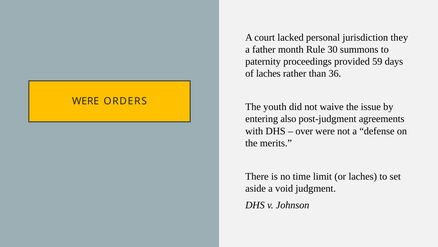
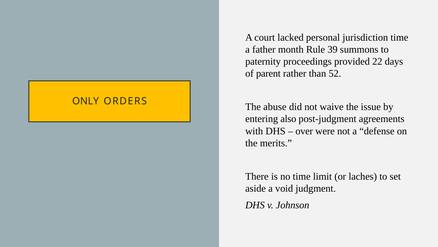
jurisdiction they: they -> time (399, 37)
30: 30 -> 39 (333, 49)
59: 59 -> 22 (377, 61)
of laches: laches -> parent (268, 73)
36: 36 -> 52 (335, 73)
WERE: WERE -> ONLY (86, 101)
youth: youth -> abuse (275, 107)
